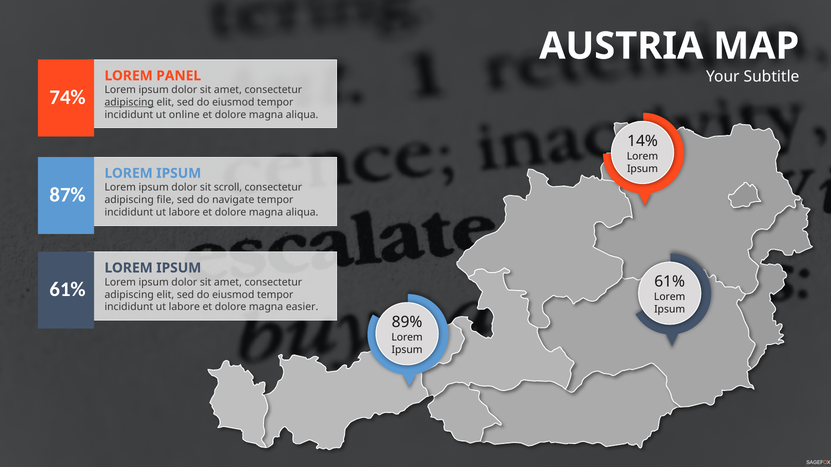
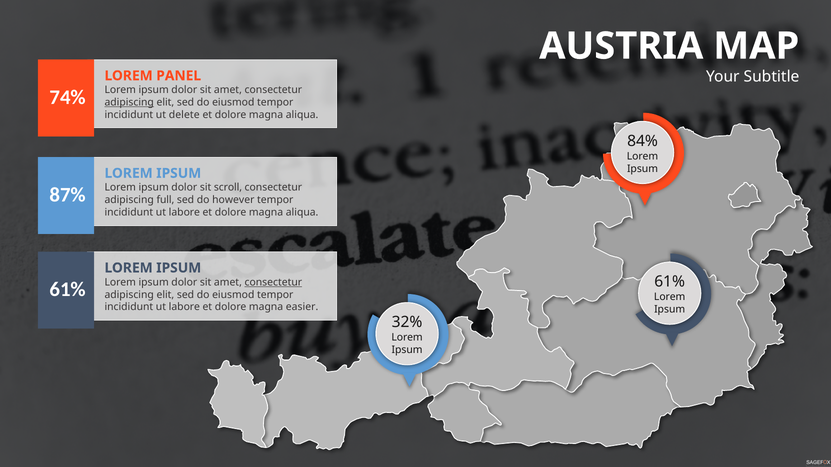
online: online -> delete (184, 115)
14%: 14% -> 84% (643, 141)
file: file -> full (165, 200)
navigate: navigate -> however (233, 200)
consectetur underline: none -> present (273, 282)
89%: 89% -> 32% (407, 323)
